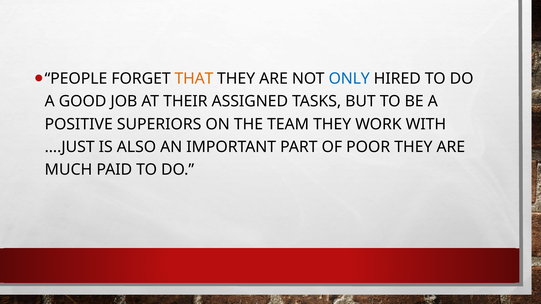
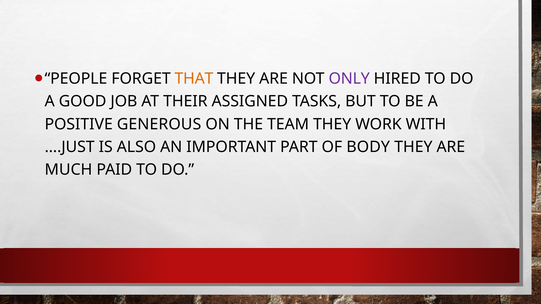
ONLY colour: blue -> purple (349, 79)
SUPERIORS: SUPERIORS -> GENEROUS (159, 124)
POOR: POOR -> BODY (368, 147)
